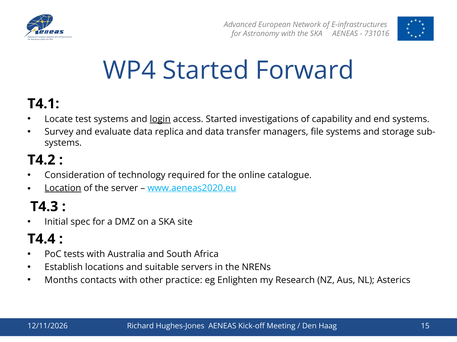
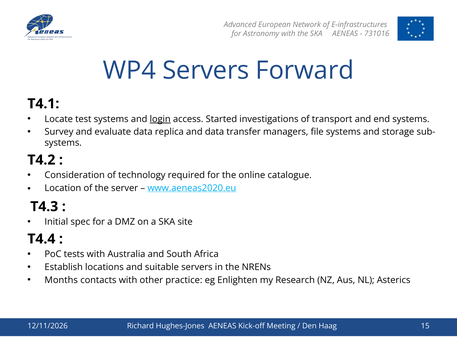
WP4 Started: Started -> Servers (206, 71)
capability: capability -> transport (332, 119)
Location underline: present -> none (63, 189)
